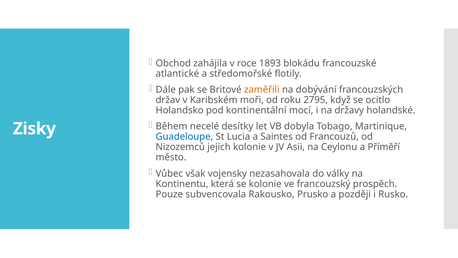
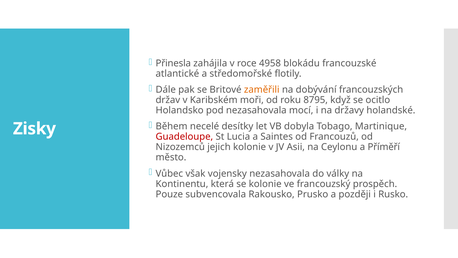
Obchod: Obchod -> Přinesla (173, 63)
1893: 1893 -> 4958 (270, 63)
2795: 2795 -> 8795 (316, 100)
pod kontinentální: kontinentální -> nezasahovala (256, 110)
Guadeloupe colour: blue -> red (184, 137)
